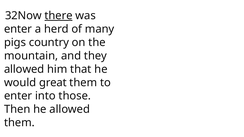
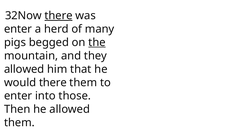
country: country -> begged (49, 42)
the underline: none -> present (97, 42)
would great: great -> there (53, 83)
